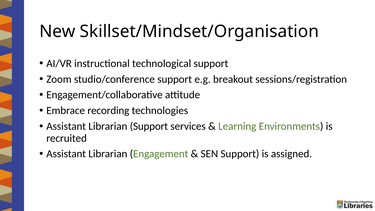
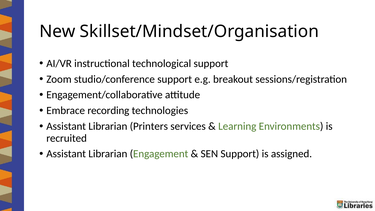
Librarian Support: Support -> Printers (149, 126)
